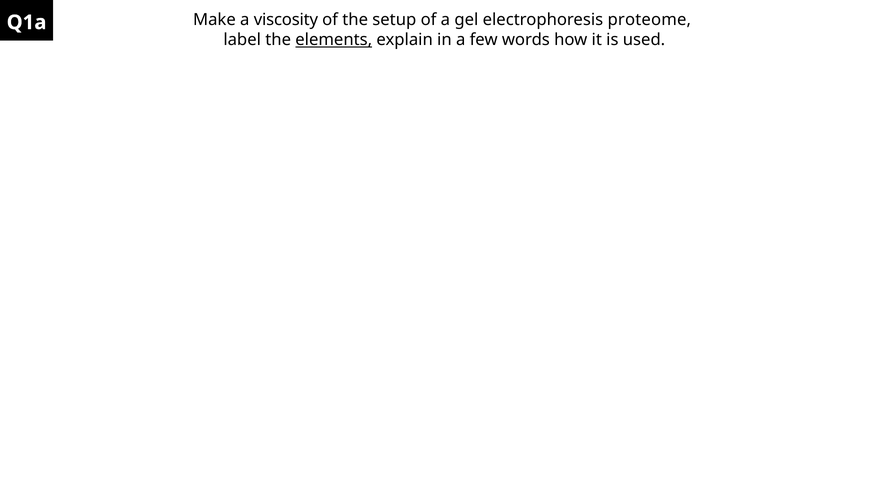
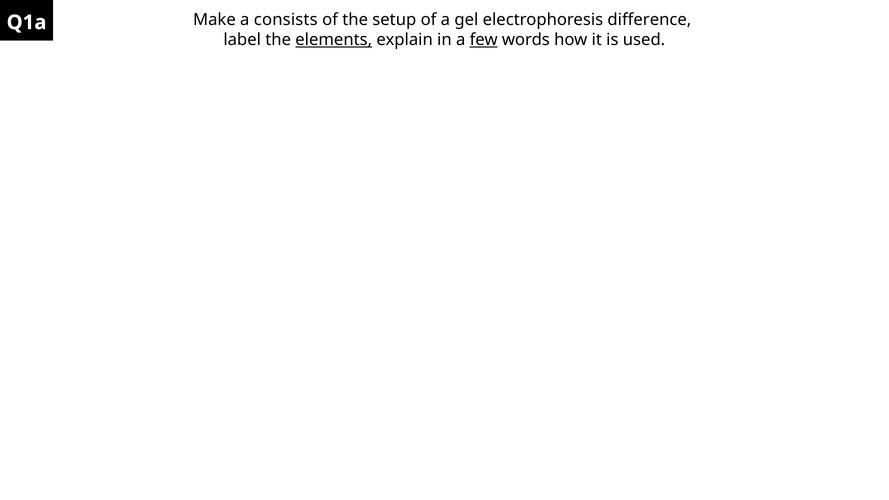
viscosity: viscosity -> consists (286, 20)
proteome: proteome -> difference (649, 20)
few underline: none -> present (484, 40)
